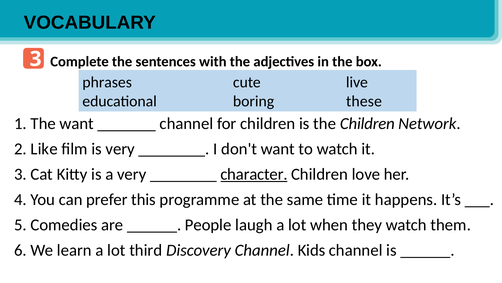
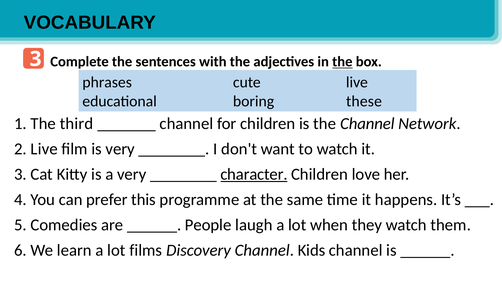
the underline: none -> present (342, 62)
The want: want -> third (77, 123)
the Children: Children -> Channel (367, 123)
2 Like: Like -> Live (44, 149)
third: third -> films (146, 250)
